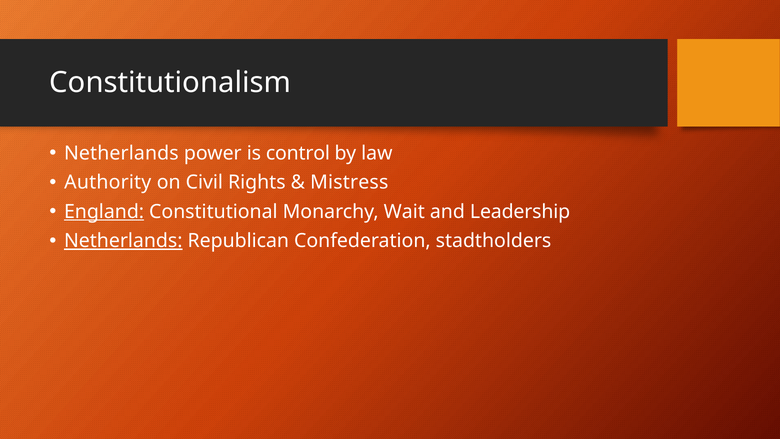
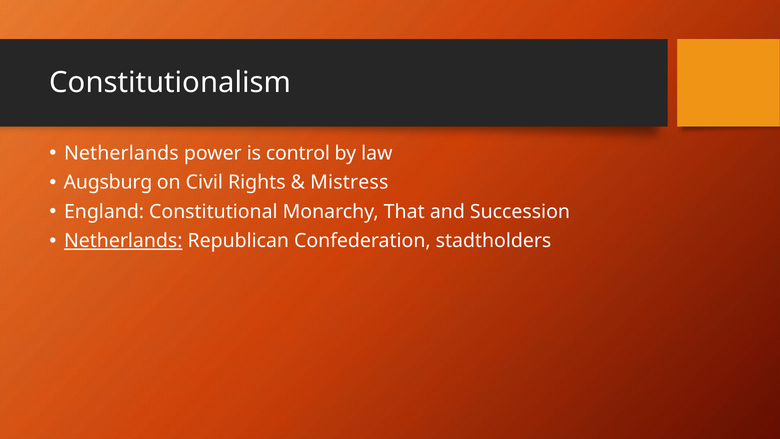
Authority: Authority -> Augsburg (108, 182)
England underline: present -> none (104, 212)
Wait: Wait -> That (404, 212)
Leadership: Leadership -> Succession (520, 212)
